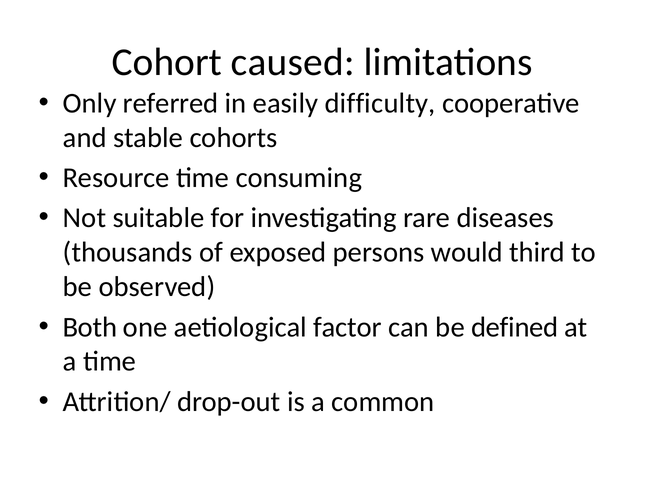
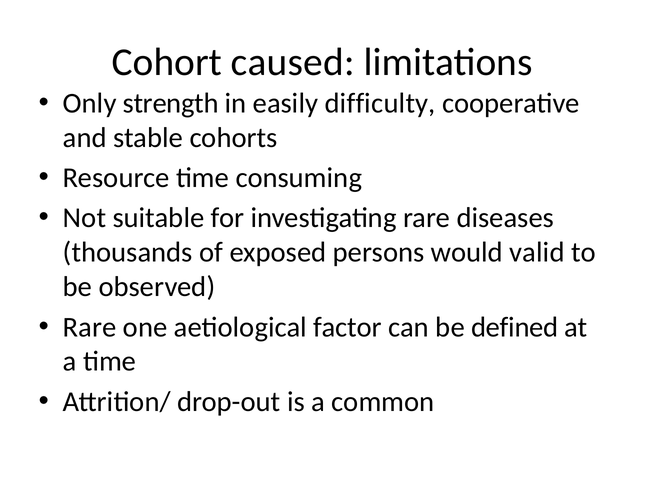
referred: referred -> strength (171, 103)
third: third -> valid (537, 252)
Both: Both -> Rare (90, 327)
